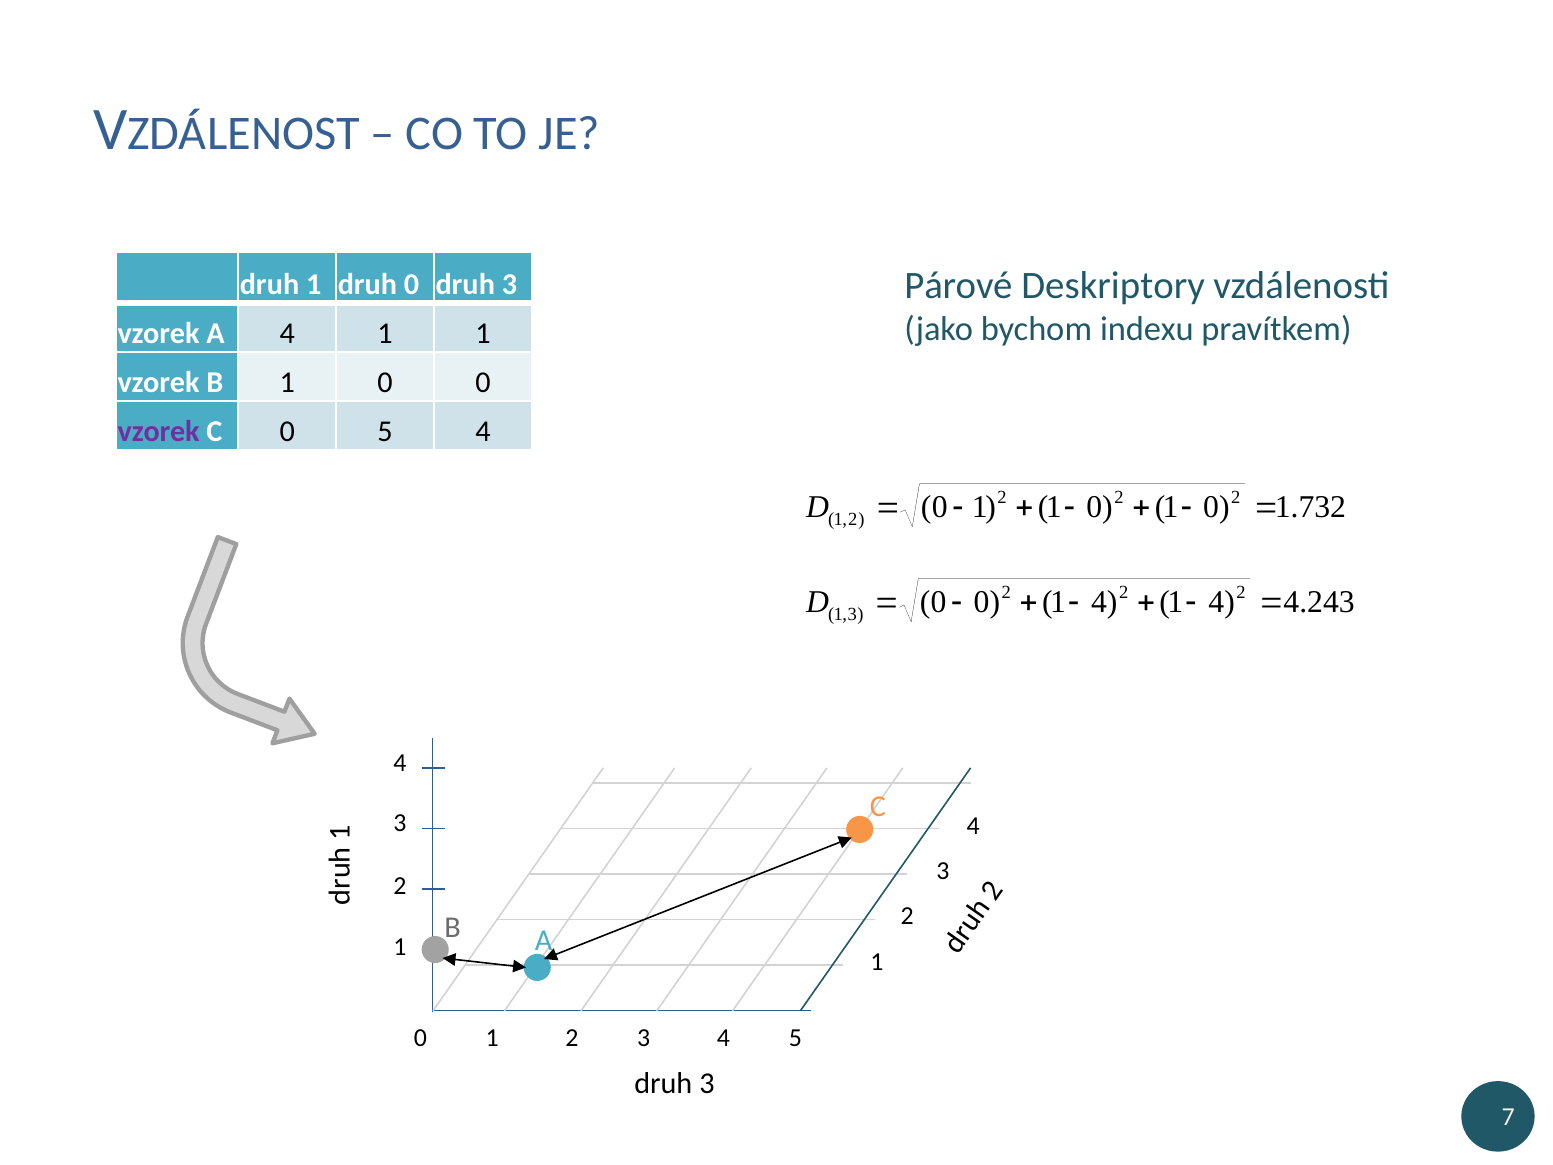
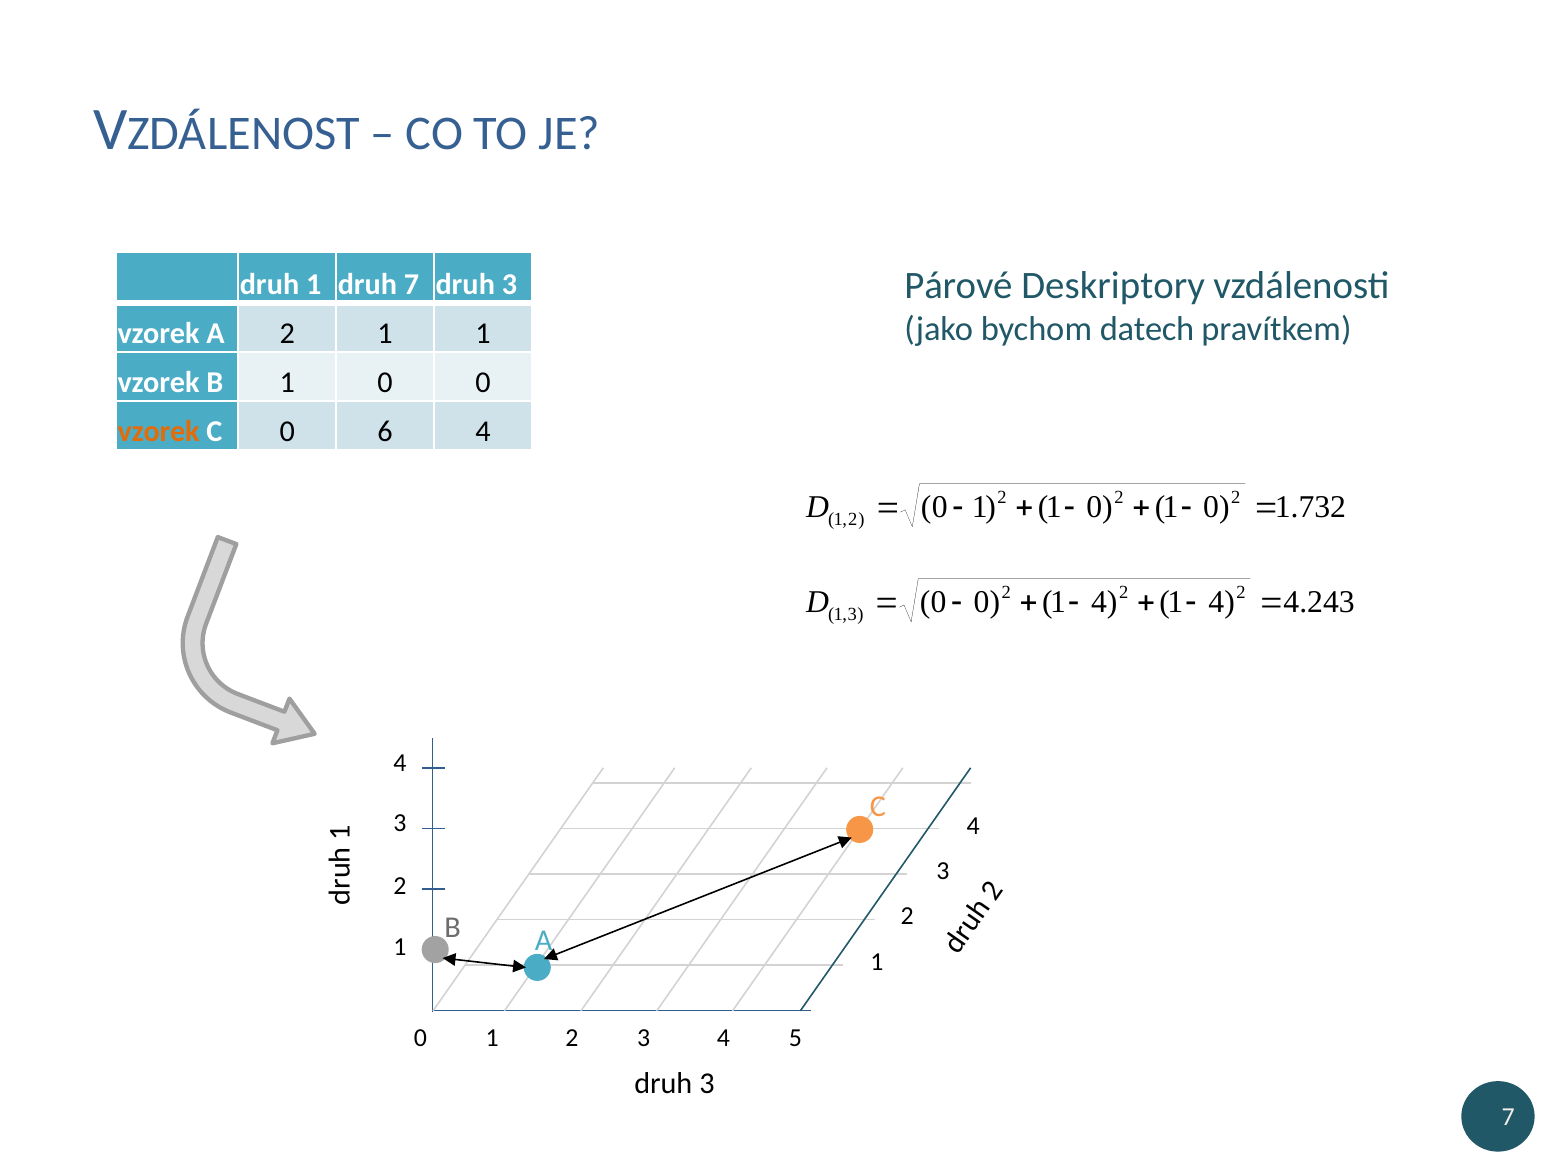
druh 0: 0 -> 7 (412, 285)
indexu: indexu -> datech (1147, 329)
A 4: 4 -> 2 (287, 334)
vzorek colour: purple -> orange (159, 432)
0 5: 5 -> 6 (385, 432)
